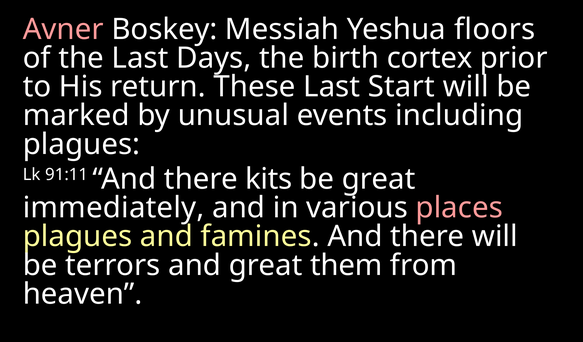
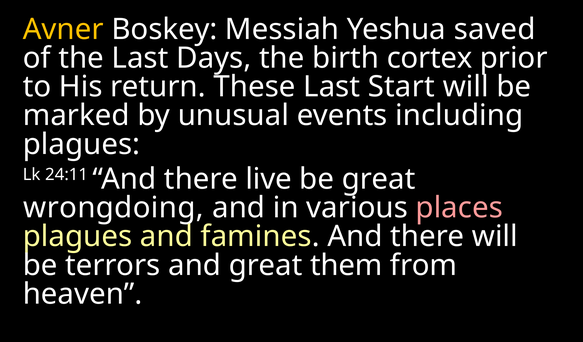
Avner colour: pink -> yellow (63, 29)
floors: floors -> saved (495, 29)
91:11: 91:11 -> 24:11 (67, 174)
kits: kits -> live (269, 179)
immediately: immediately -> wrongdoing (113, 208)
